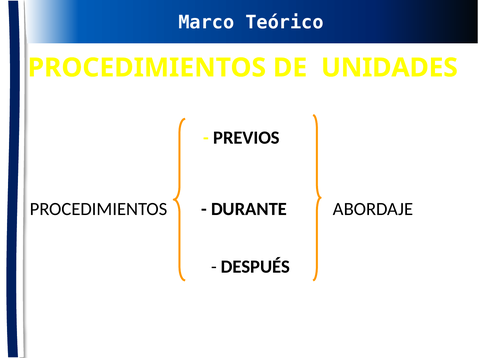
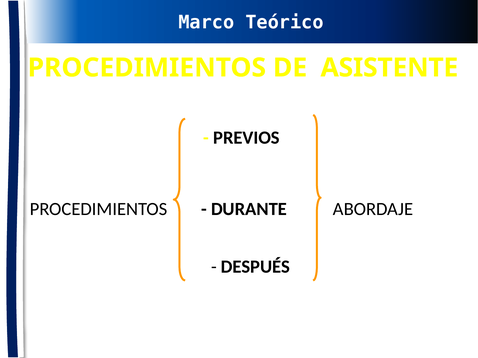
UNIDADES: UNIDADES -> ASISTENTE (389, 68)
